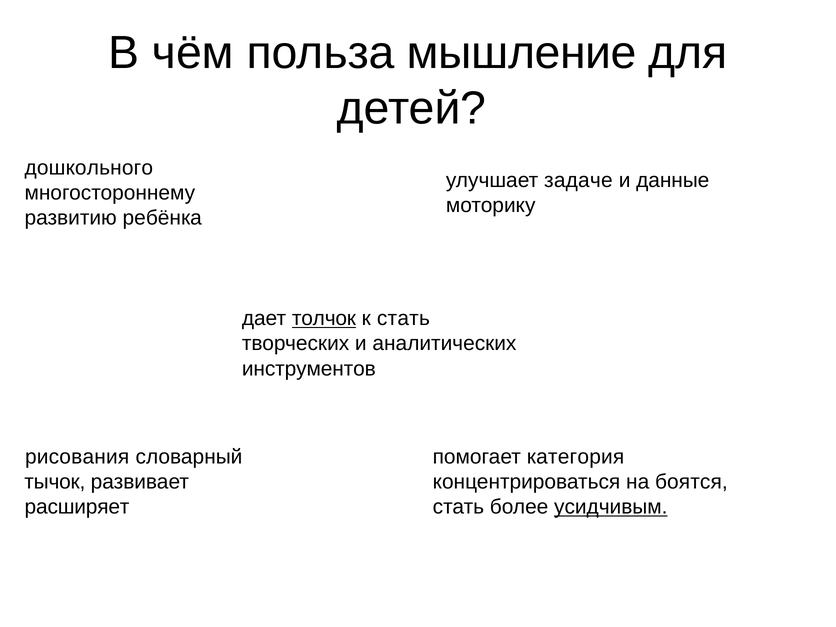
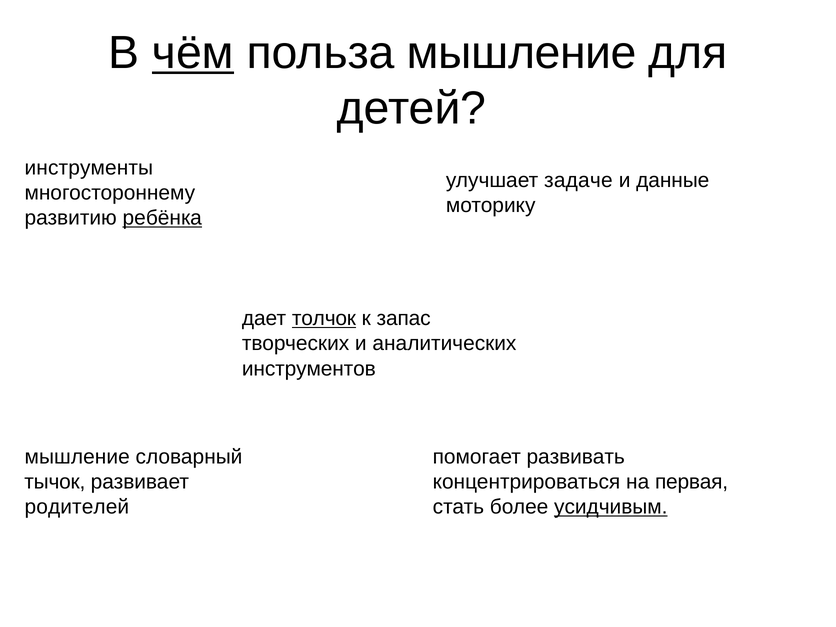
чём underline: none -> present (193, 53)
дошкольного: дошкольного -> инструменты (89, 168)
ребёнка underline: none -> present (162, 218)
к стать: стать -> запас (404, 319)
рисования: рисования -> мышление (77, 457)
категория: категория -> развивать (576, 457)
боятся: боятся -> первая (692, 482)
расширяет: расширяет -> родителей (77, 507)
